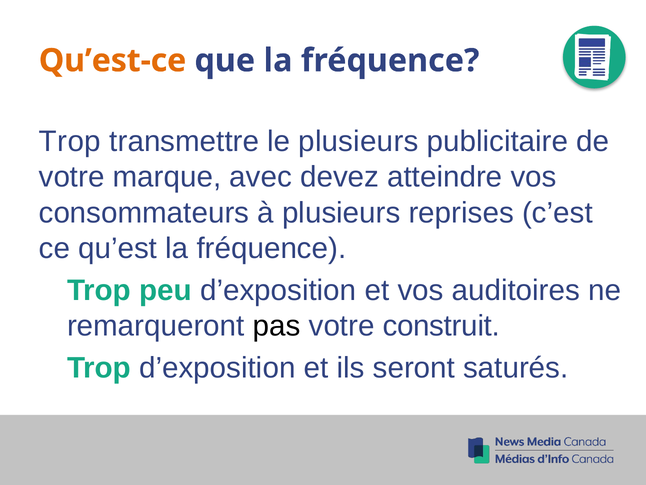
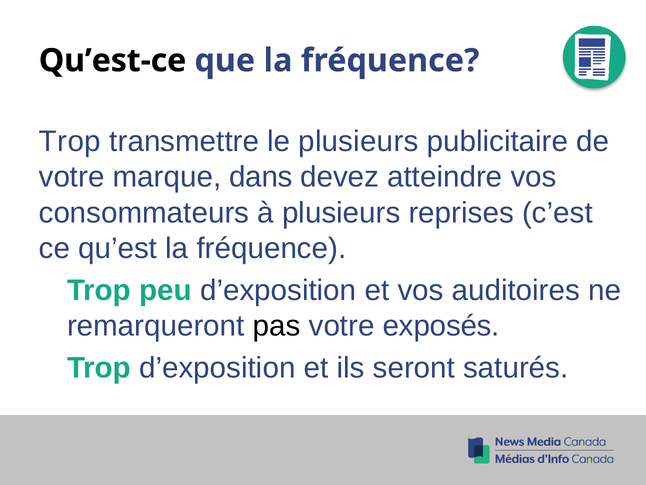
Qu’est-ce colour: orange -> black (113, 61)
avec: avec -> dans (261, 177)
construit: construit -> exposés (441, 326)
